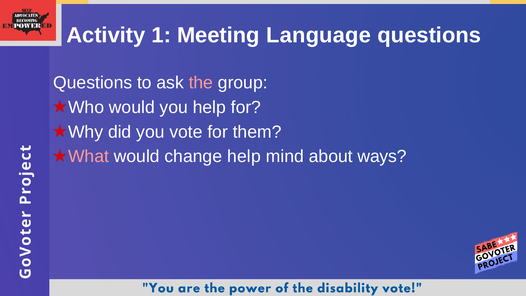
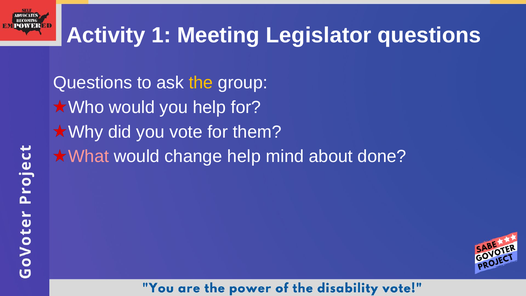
Language: Language -> Legislator (319, 35)
the colour: pink -> yellow (201, 83)
ways: ways -> done (382, 156)
